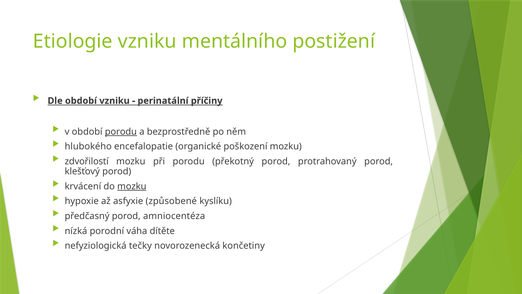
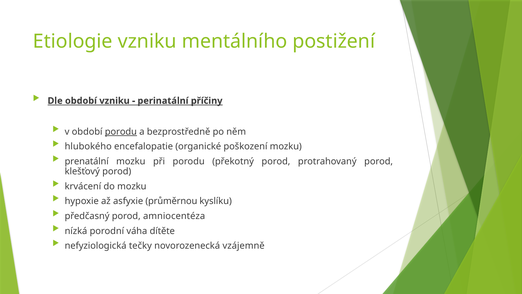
zdvořilostí: zdvořilostí -> prenatální (87, 161)
mozku underline: present -> none (132, 186)
způsobené: způsobené -> průměrnou (171, 201)
končetiny: končetiny -> vzájemně (244, 246)
